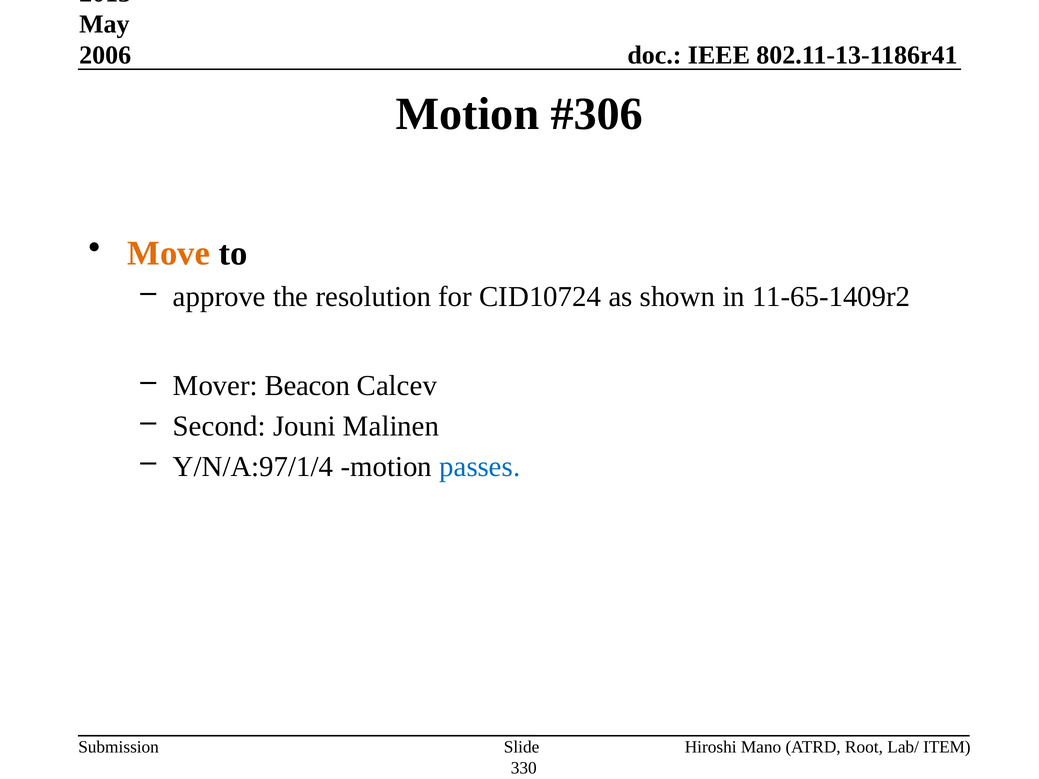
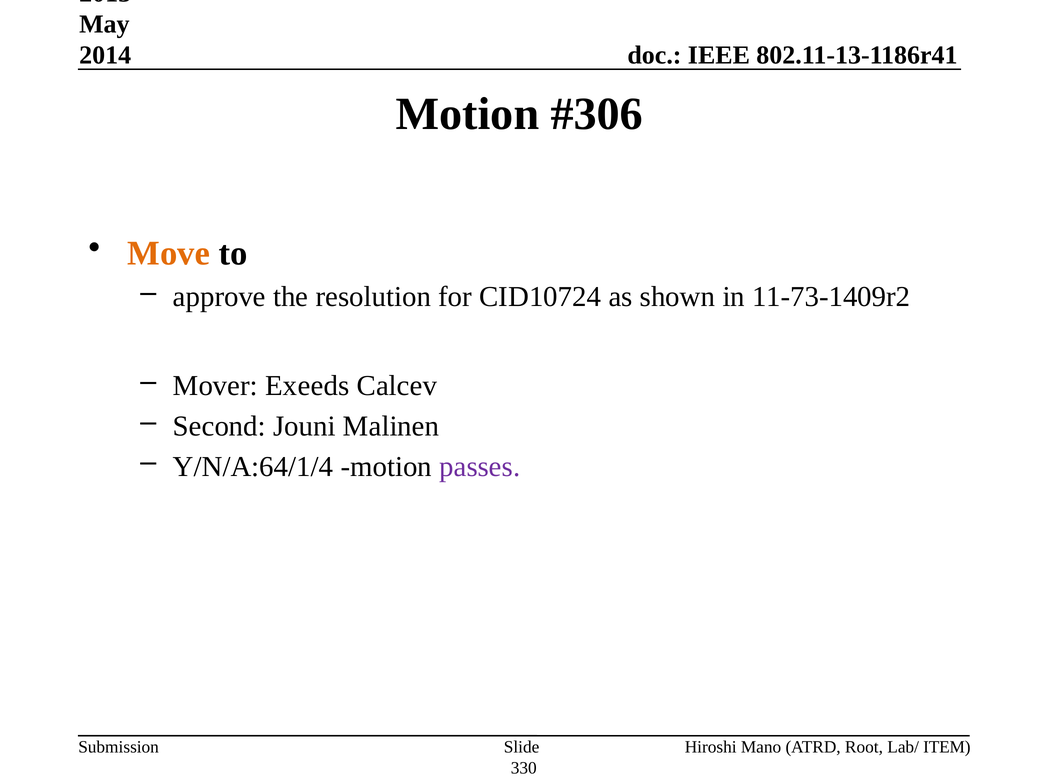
2006: 2006 -> 2014 (105, 55)
11-65-1409r2: 11-65-1409r2 -> 11-73-1409r2 (831, 297)
Beacon: Beacon -> Exeeds (307, 386)
Y/N/A:97/1/4: Y/N/A:97/1/4 -> Y/N/A:64/1/4 (253, 467)
passes colour: blue -> purple (480, 467)
